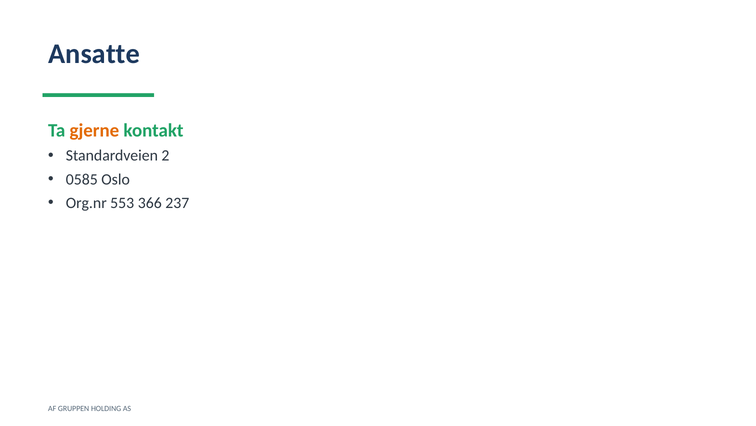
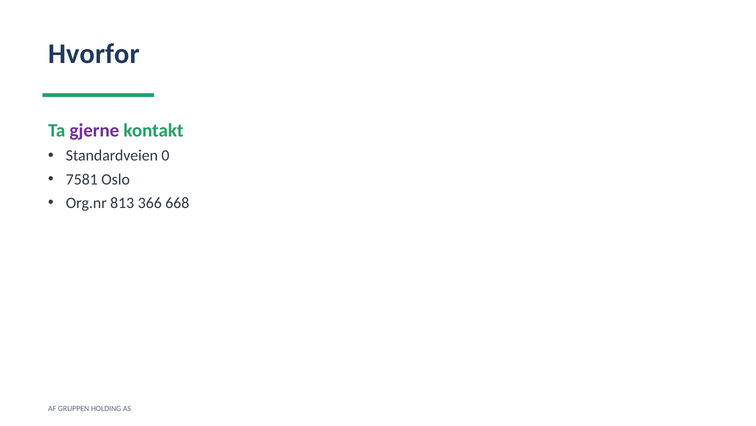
Ansatte: Ansatte -> Hvorfor (94, 54)
gjerne colour: orange -> purple (94, 130)
2: 2 -> 0 (165, 155)
0585: 0585 -> 7581 (82, 179)
553: 553 -> 813 (122, 203)
237: 237 -> 668 (177, 203)
